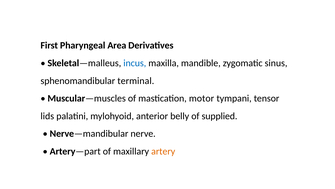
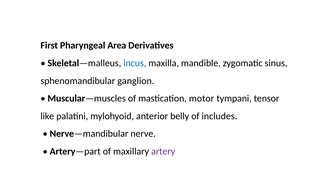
terminal: terminal -> ganglion (136, 81)
lids: lids -> like (47, 116)
supplied: supplied -> includes (219, 116)
artery colour: orange -> purple (163, 151)
